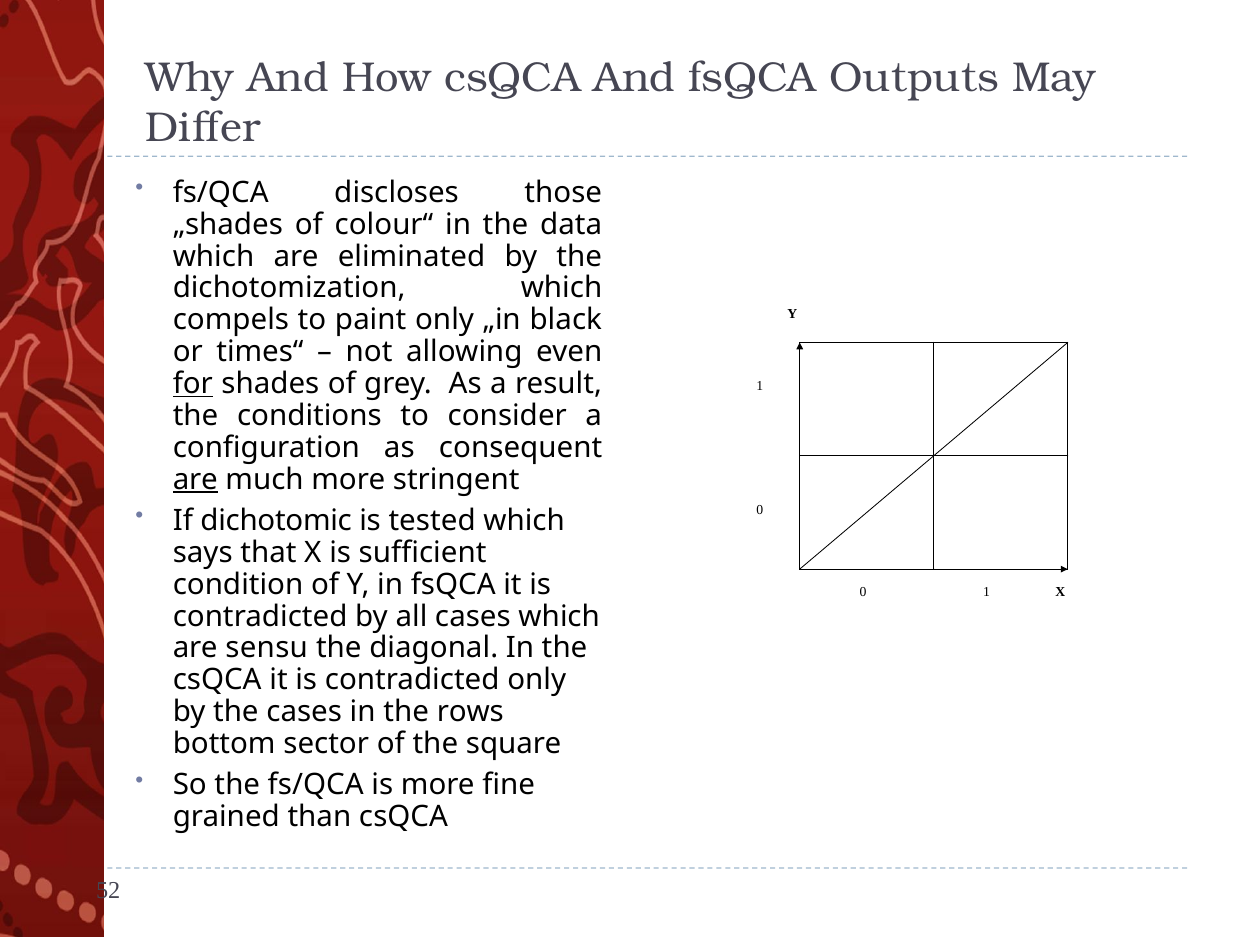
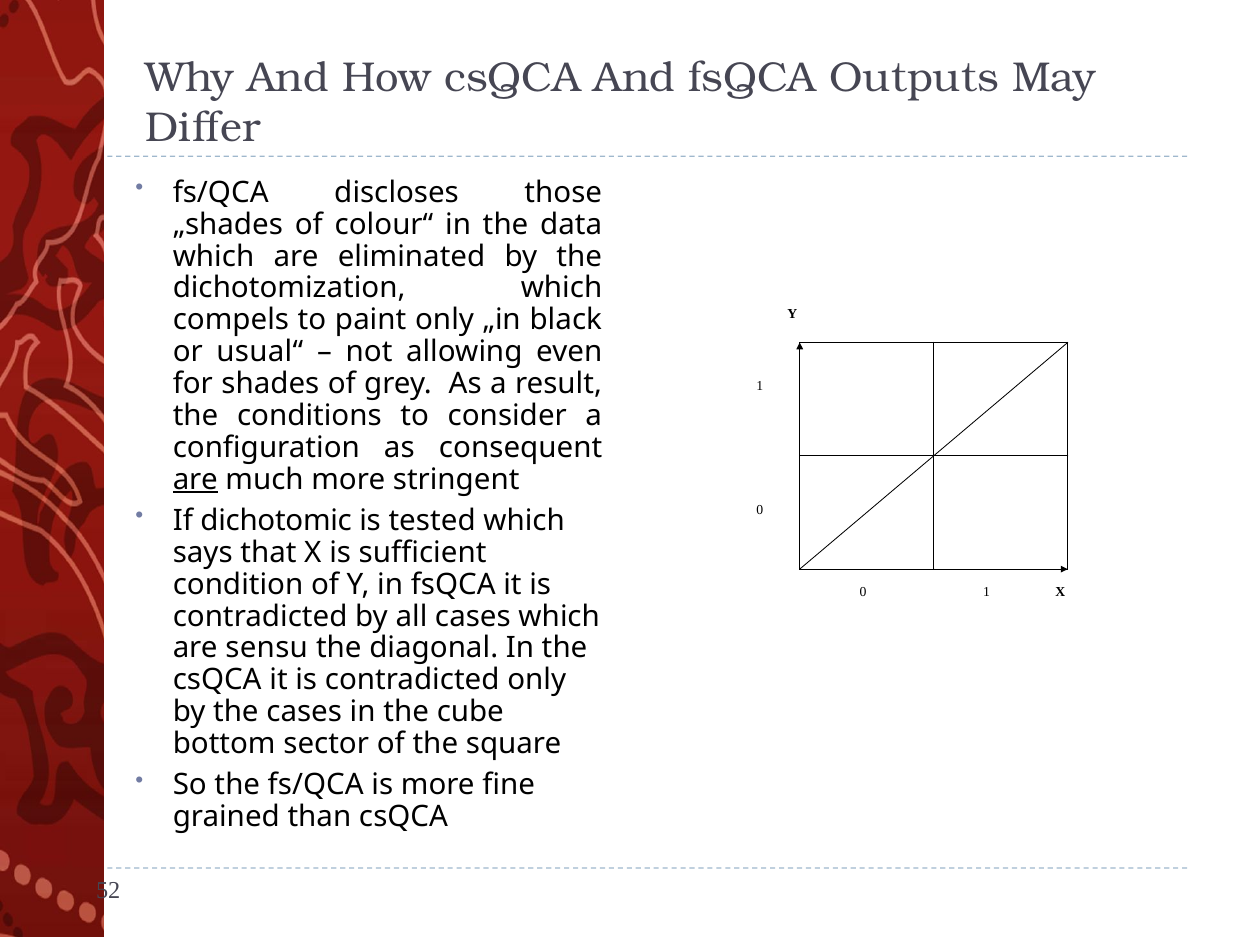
times“: times“ -> usual“ (260, 352)
for underline: present -> none (193, 384)
rows: rows -> cube (470, 712)
